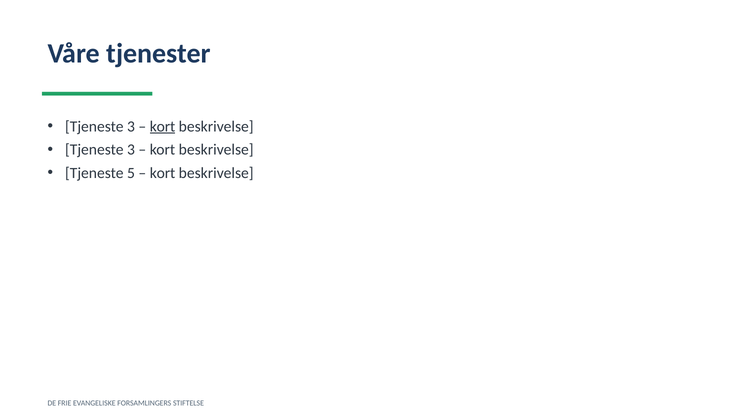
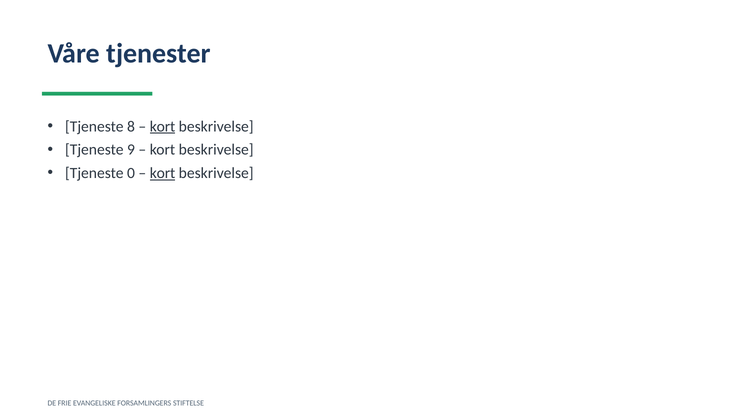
3: 3 -> 8 (131, 127)
3: 3 -> 9 (131, 150)
5: 5 -> 0 (131, 173)
kort underline: none -> present (163, 173)
